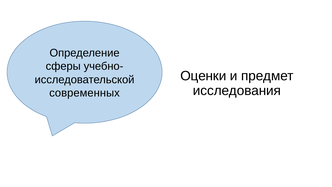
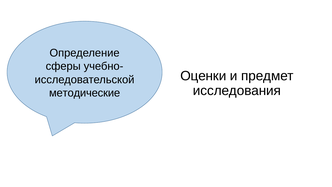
современных: современных -> методические (85, 93)
